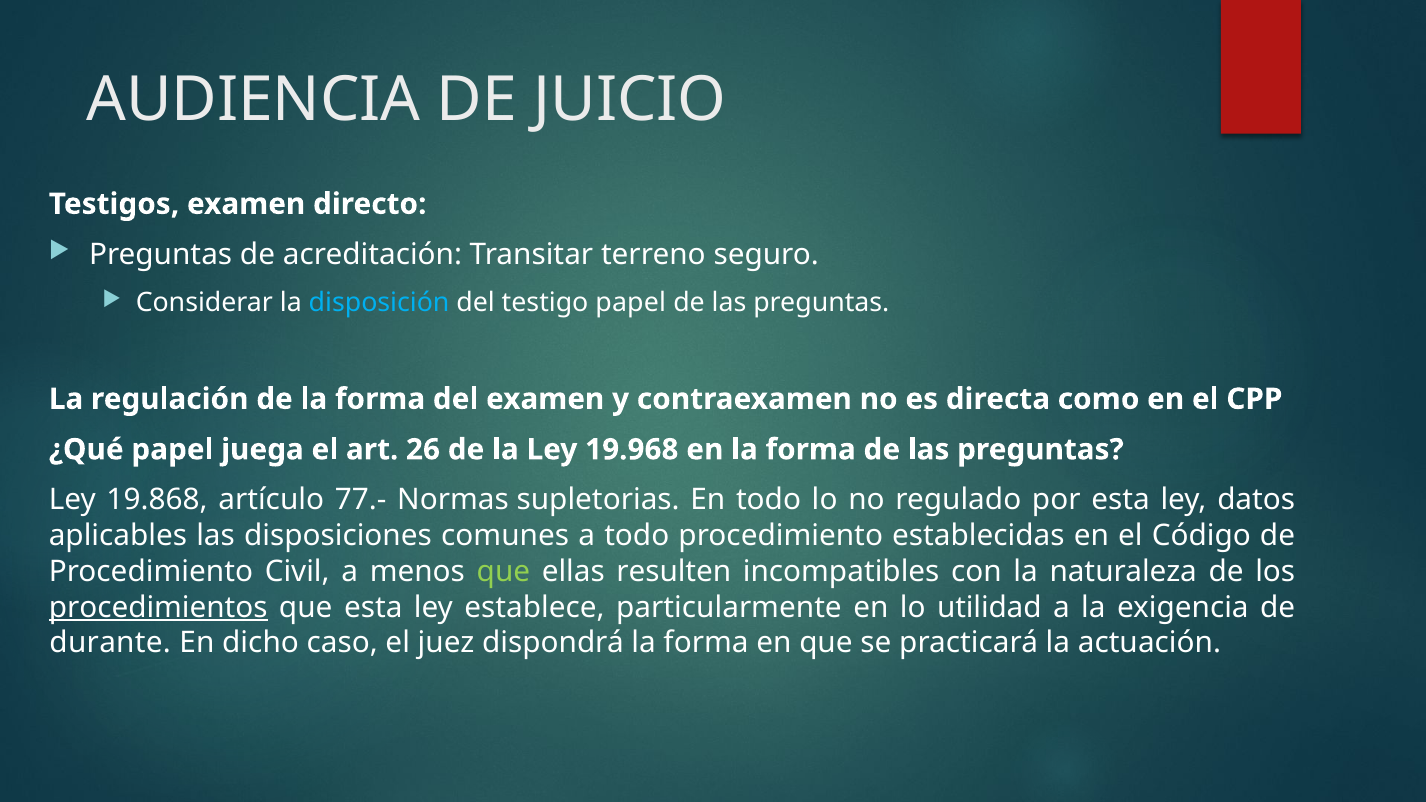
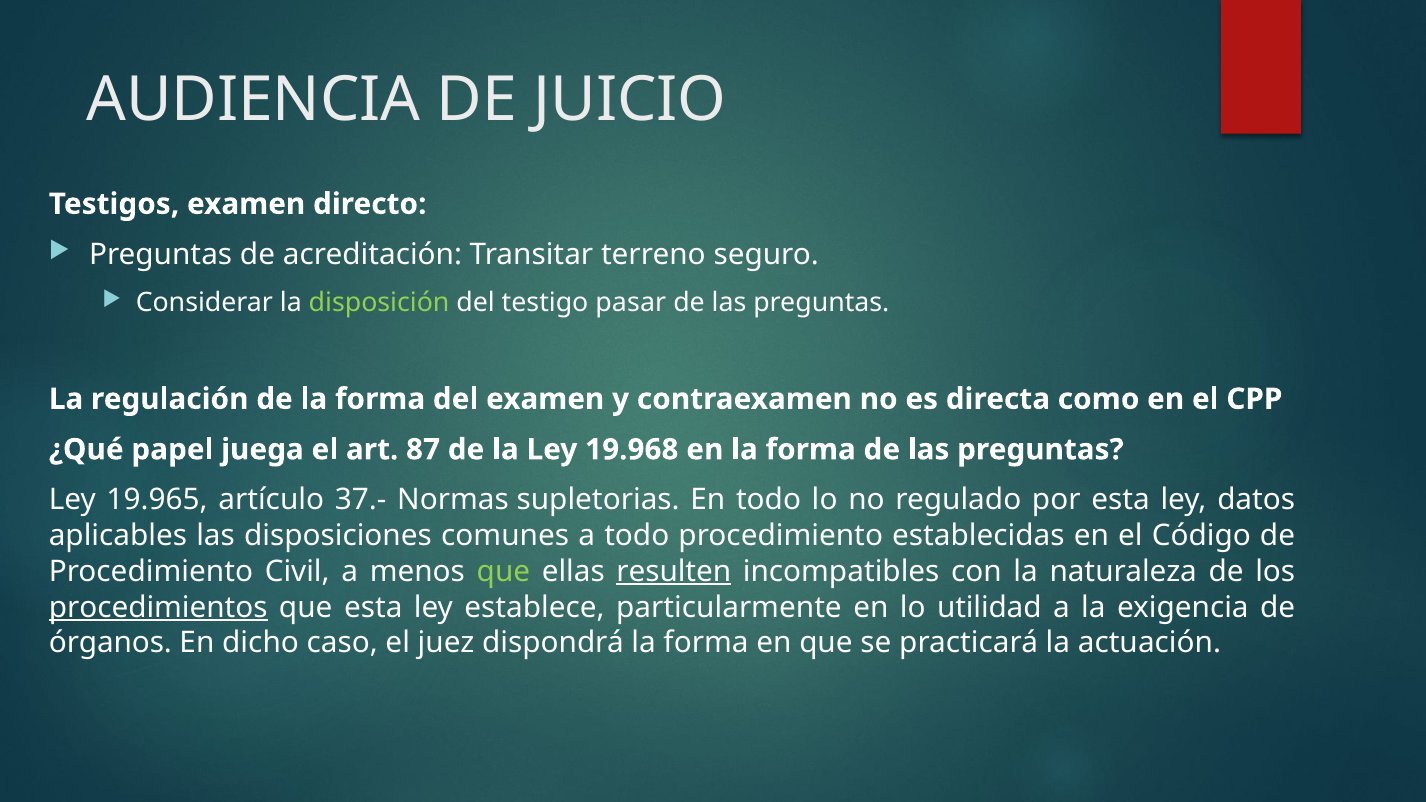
disposición colour: light blue -> light green (379, 303)
testigo papel: papel -> pasar (631, 303)
26: 26 -> 87 (423, 450)
19.868: 19.868 -> 19.965 (157, 500)
77.-: 77.- -> 37.- (361, 500)
resulten underline: none -> present (674, 572)
durante: durante -> órganos (110, 643)
